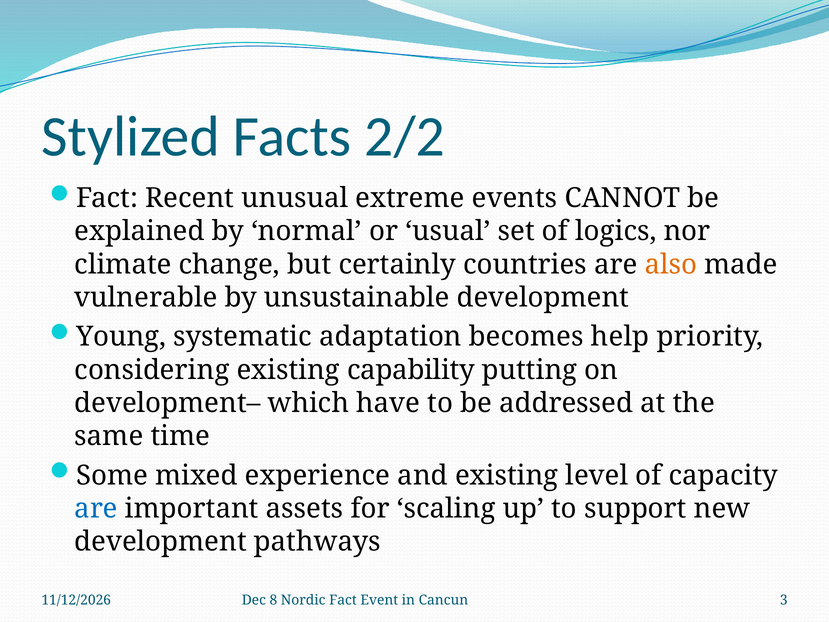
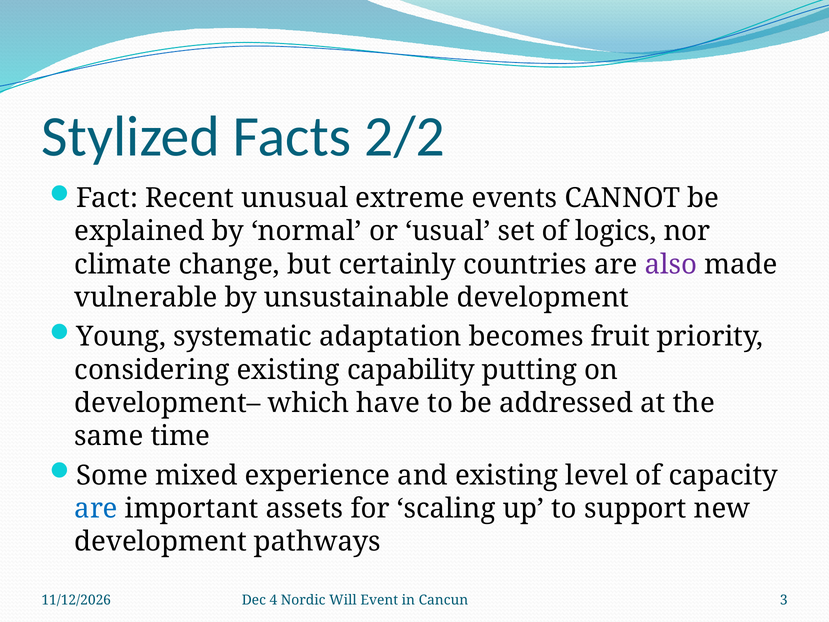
also colour: orange -> purple (671, 264)
help: help -> fruit (620, 337)
8: 8 -> 4 (273, 600)
Nordic Fact: Fact -> Will (343, 600)
